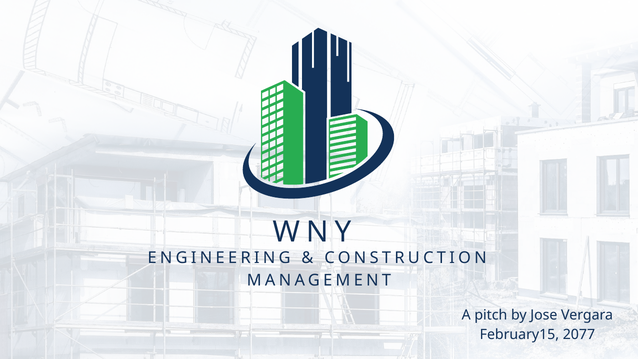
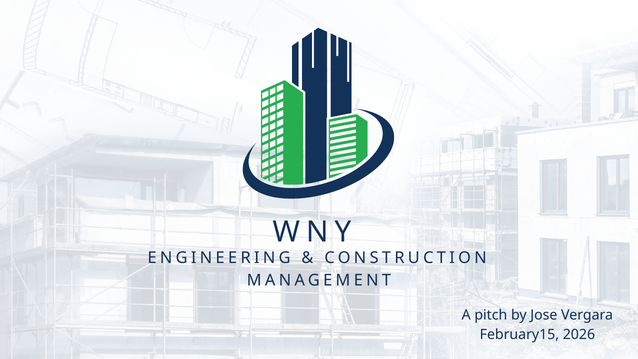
2077: 2077 -> 2026 (579, 335)
